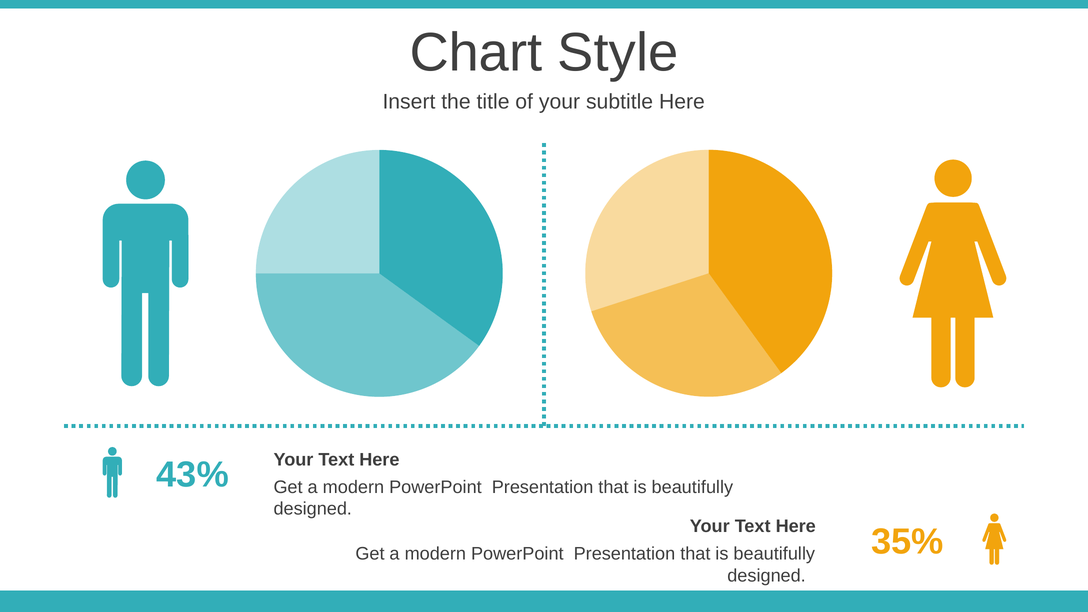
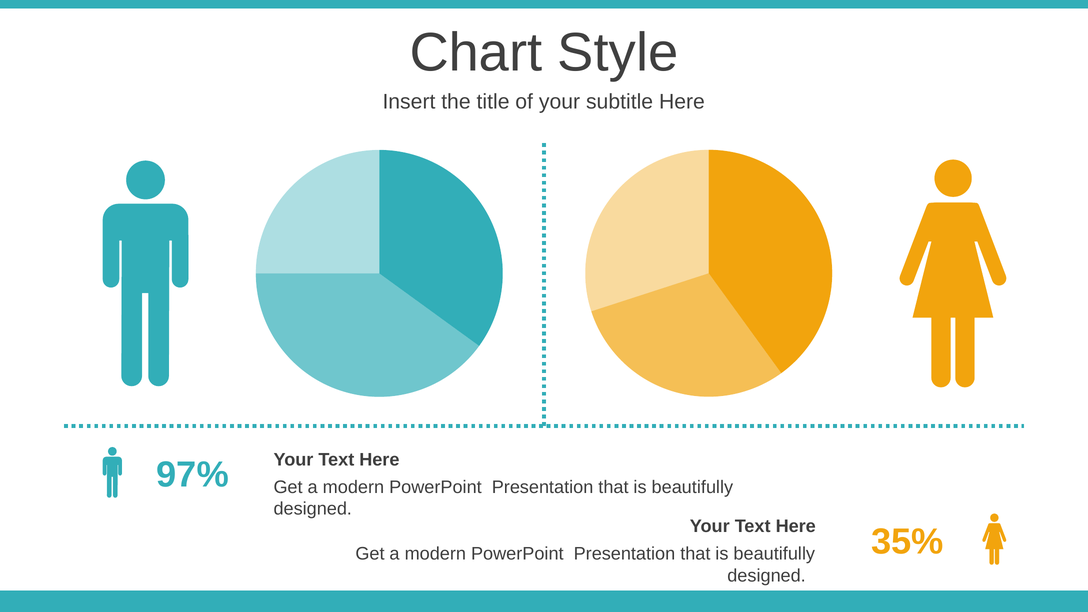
43%: 43% -> 97% (192, 475)
